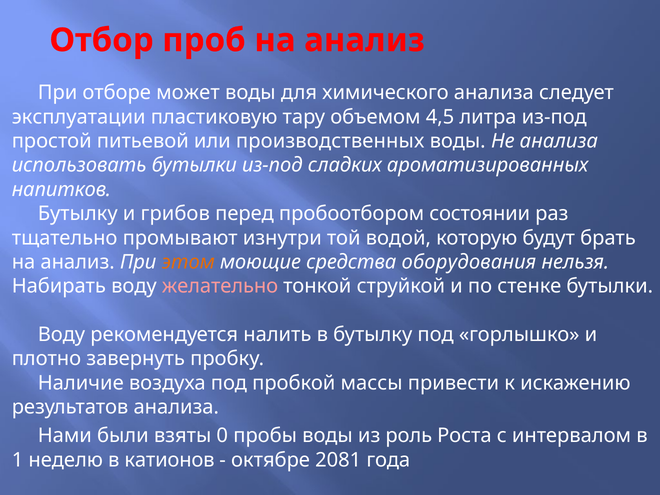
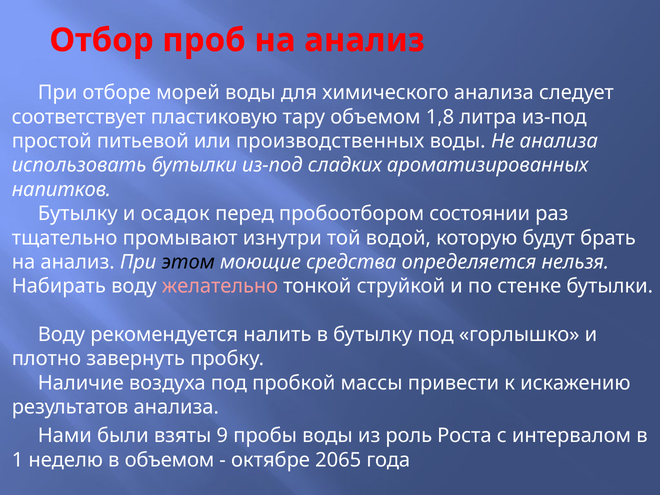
может: может -> морей (188, 93)
эксплуатации: эксплуатации -> соответствует (79, 117)
4,5: 4,5 -> 1,8 (440, 117)
грибов: грибов -> осадок (175, 214)
этом colour: orange -> black (188, 262)
оборудования: оборудования -> определяется (469, 262)
0: 0 -> 9 (222, 436)
в катионов: катионов -> объемом (170, 460)
2081: 2081 -> 2065 (338, 460)
